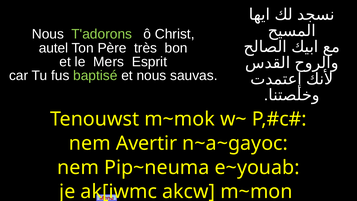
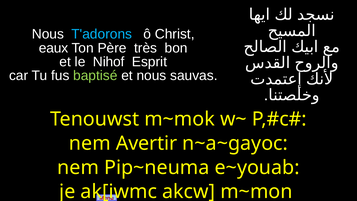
T'adorons colour: light green -> light blue (102, 34)
autel: autel -> eaux (54, 48)
Mers: Mers -> Nihof (109, 62)
